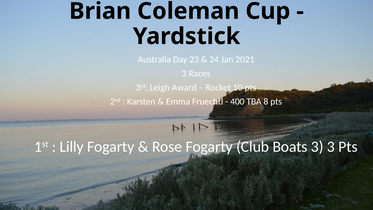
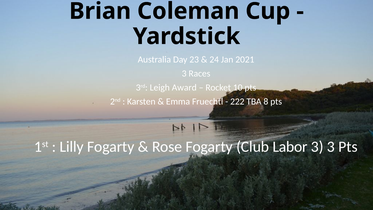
400: 400 -> 222 (237, 101)
Boats: Boats -> Labor (290, 147)
